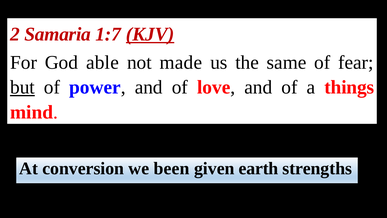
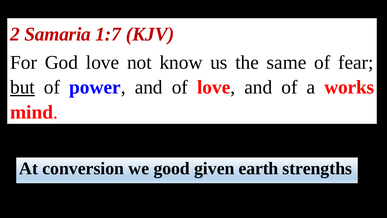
KJV underline: present -> none (150, 34)
God able: able -> love (103, 62)
made: made -> know (181, 62)
things: things -> works (349, 87)
been: been -> good (172, 168)
